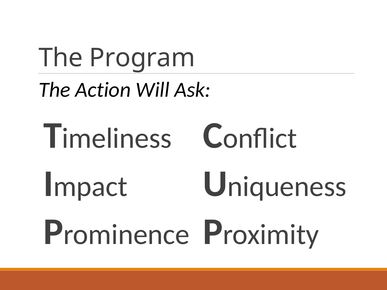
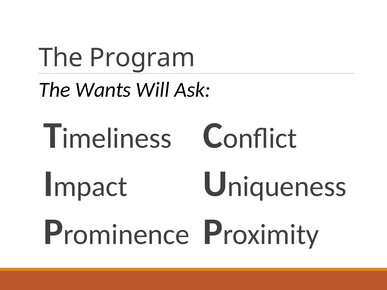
Action: Action -> Wants (103, 90)
